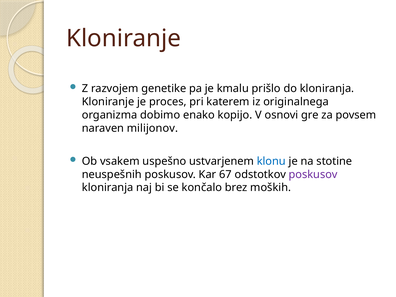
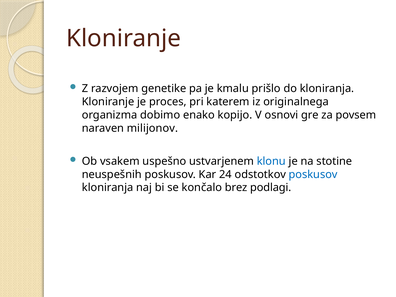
67: 67 -> 24 (225, 174)
poskusov colour: purple -> blue (313, 174)
moških: moških -> podlagi (271, 188)
